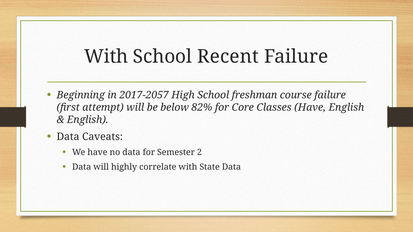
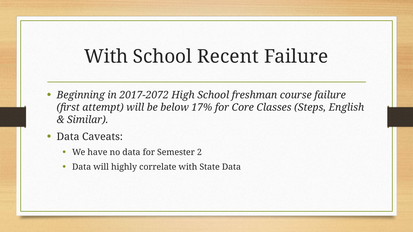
2017-2057: 2017-2057 -> 2017-2072 (144, 95)
82%: 82% -> 17% (202, 107)
Classes Have: Have -> Steps (310, 107)
English: English -> Similar (88, 120)
